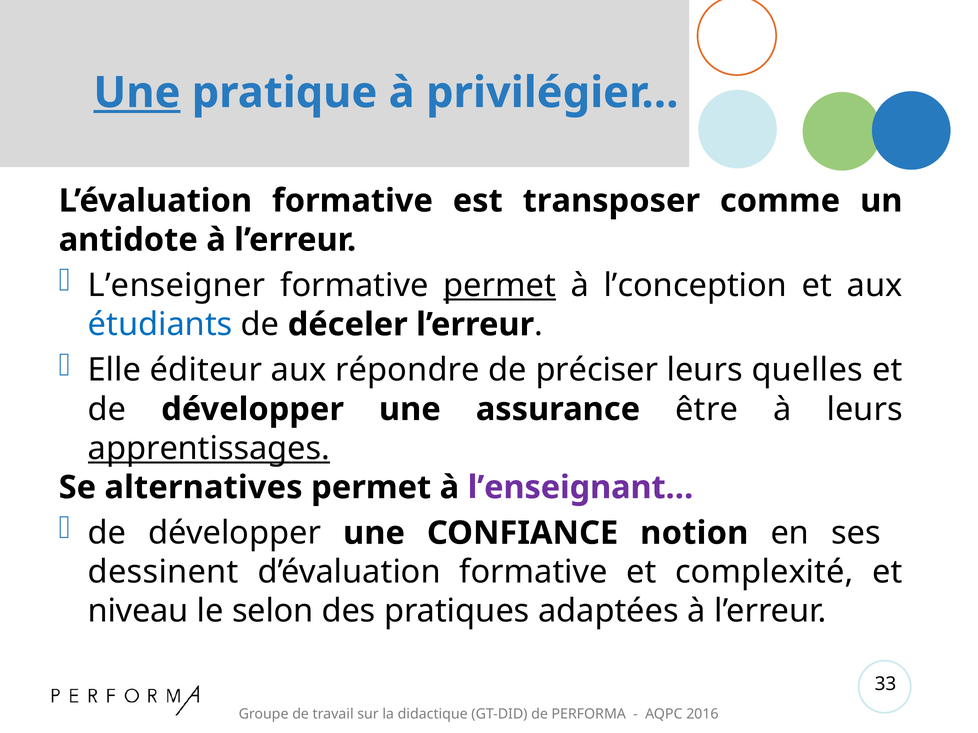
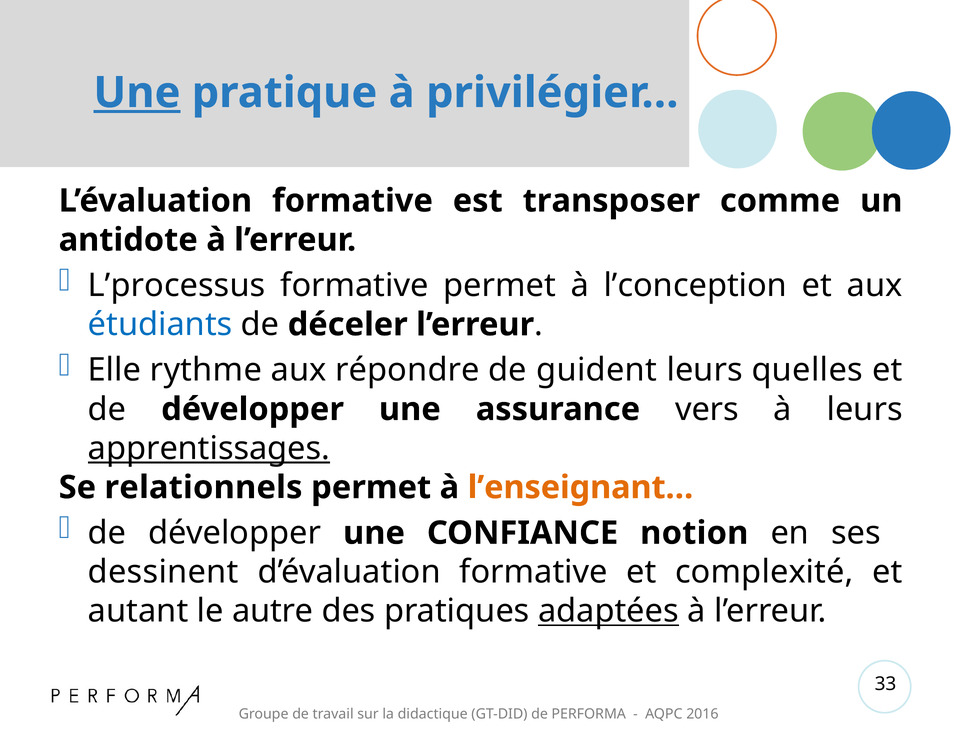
L’enseigner: L’enseigner -> L’processus (177, 286)
permet underline: present -> none (500, 286)
éditeur: éditeur -> rythme (206, 370)
préciser: préciser -> guident (597, 370)
être: être -> vers (707, 410)
alternatives: alternatives -> relationnels (203, 488)
l’enseignant… colour: purple -> orange (581, 488)
niveau: niveau -> autant (138, 612)
selon: selon -> autre (273, 612)
adaptées underline: none -> present (608, 612)
